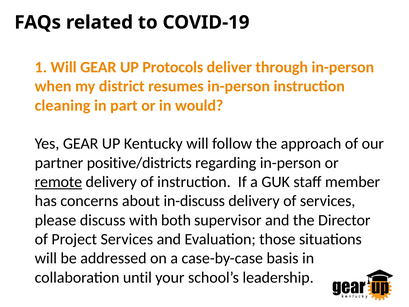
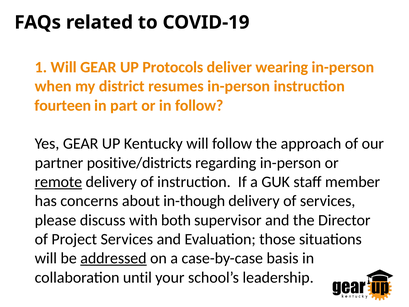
through: through -> wearing (282, 67)
cleaning: cleaning -> fourteen (63, 105)
in would: would -> follow (199, 105)
in-discuss: in-discuss -> in-though (194, 201)
addressed underline: none -> present (113, 258)
